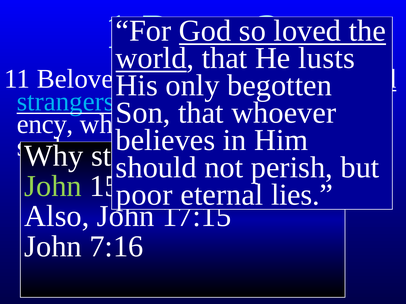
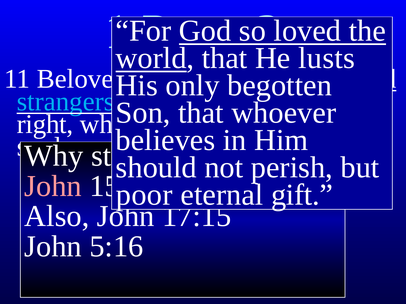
ency: ency -> right (45, 124)
John colour: light green -> pink (53, 186)
lies: lies -> gift (302, 195)
7:16: 7:16 -> 5:16 (116, 247)
